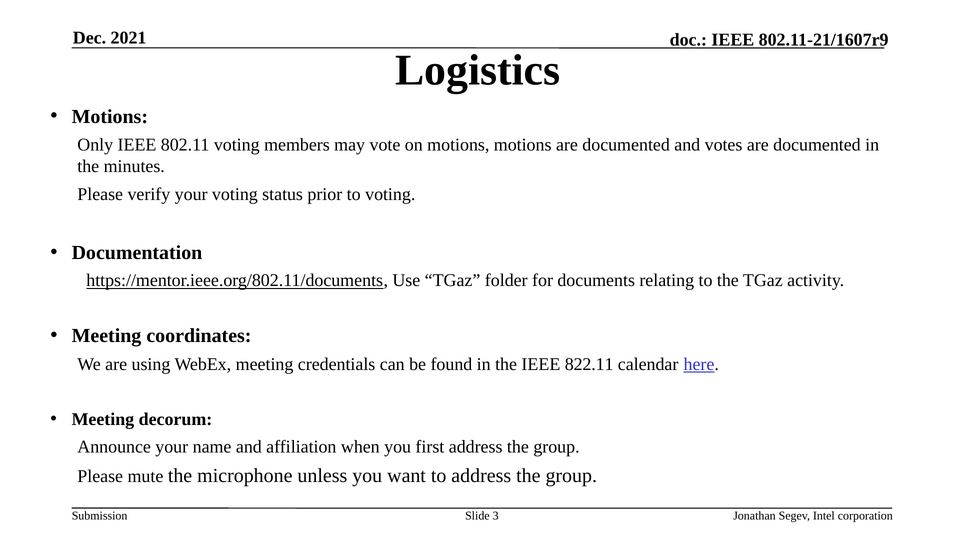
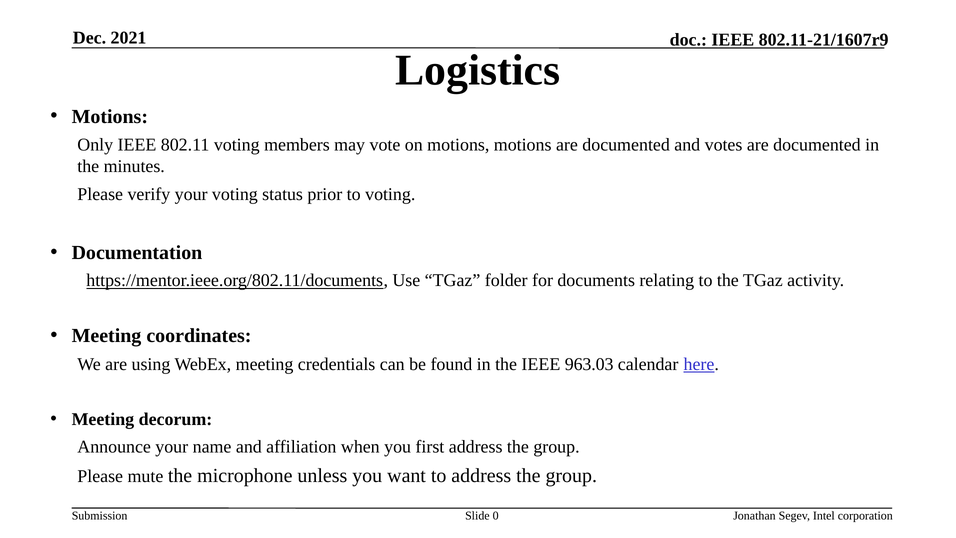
822.11: 822.11 -> 963.03 (589, 364)
3: 3 -> 0 (496, 516)
